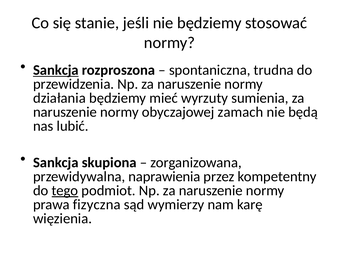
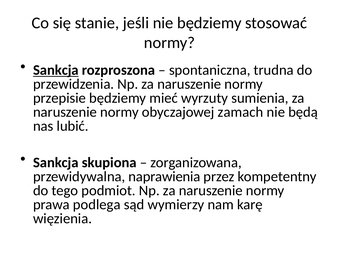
działania: działania -> przepisie (59, 98)
tego underline: present -> none (65, 191)
fizyczna: fizyczna -> podlega (97, 205)
